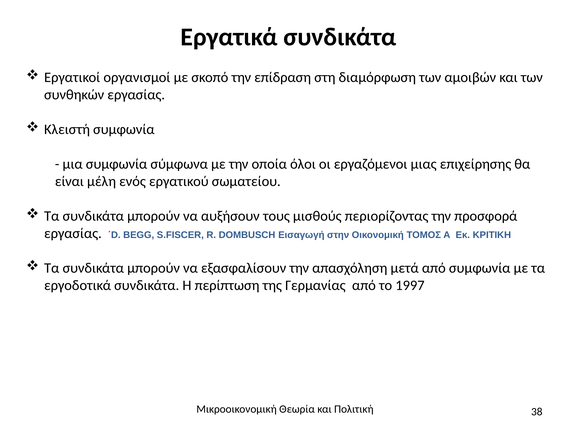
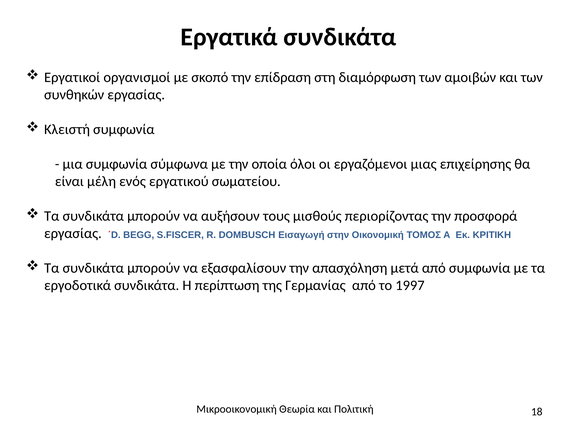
38: 38 -> 18 (537, 411)
